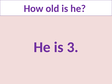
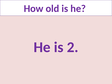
3: 3 -> 2 (73, 47)
